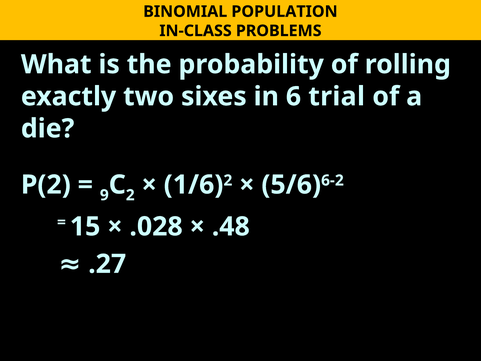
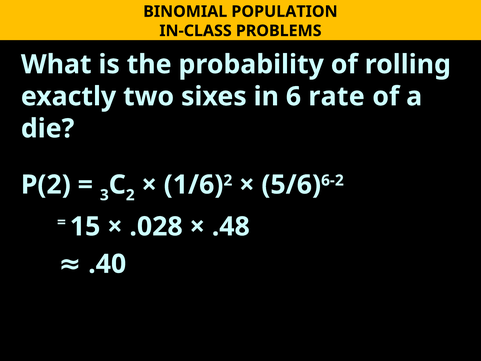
trial: trial -> rate (337, 96)
9: 9 -> 3 (104, 195)
.27: .27 -> .40 (107, 264)
